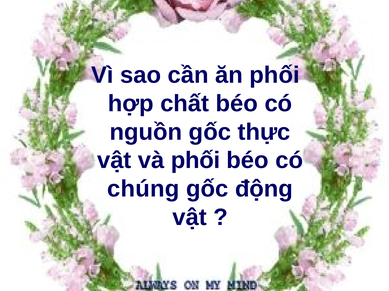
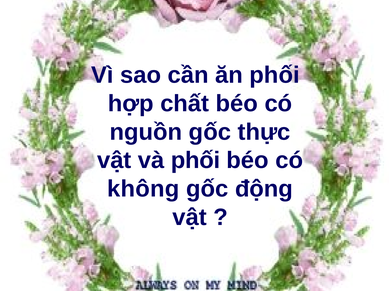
chúng: chúng -> không (143, 189)
